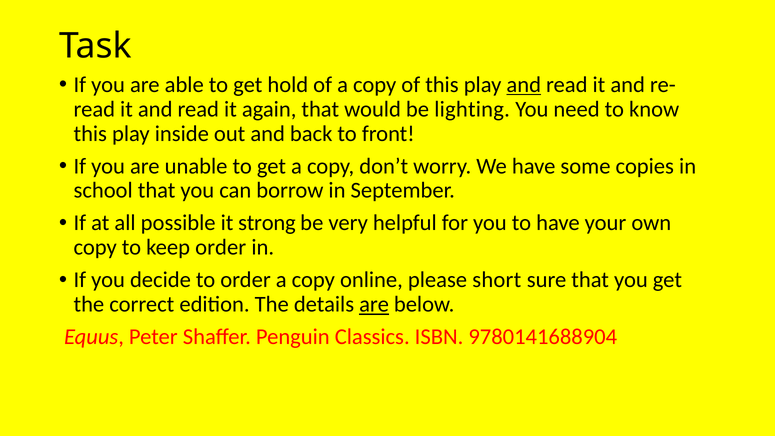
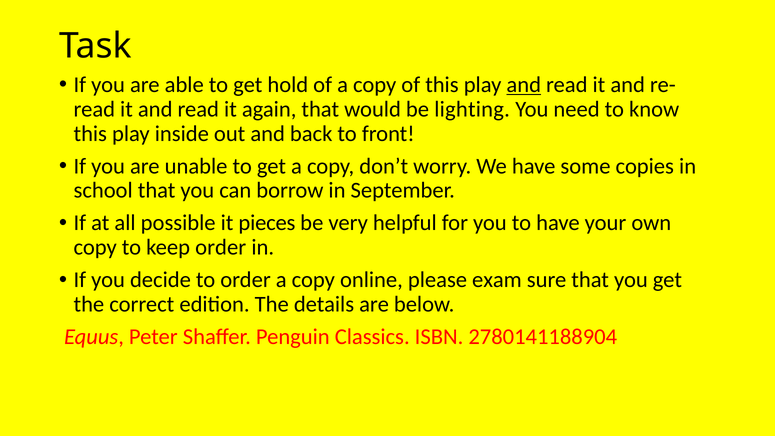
strong: strong -> pieces (267, 223)
short: short -> exam (497, 280)
are underline: present -> none (374, 304)
9780141688904: 9780141688904 -> 2780141188904 (543, 337)
